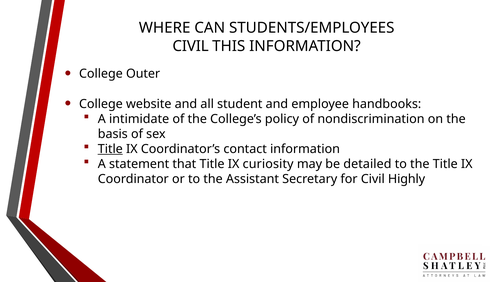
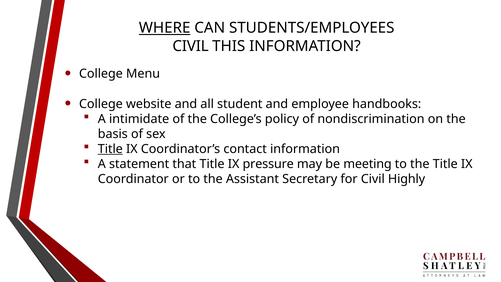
WHERE underline: none -> present (165, 28)
Outer: Outer -> Menu (143, 74)
curiosity: curiosity -> pressure (268, 164)
detailed: detailed -> meeting (368, 164)
